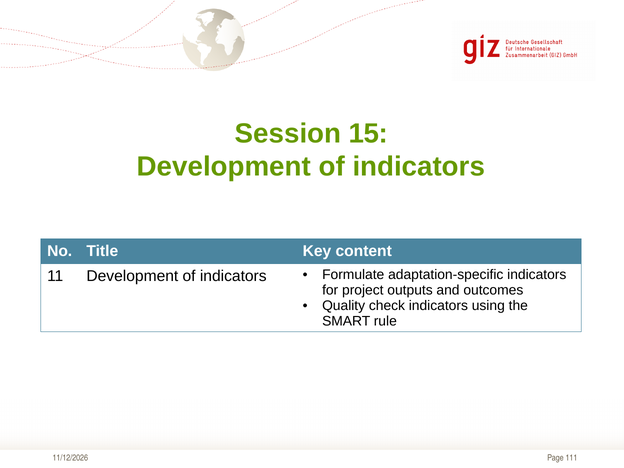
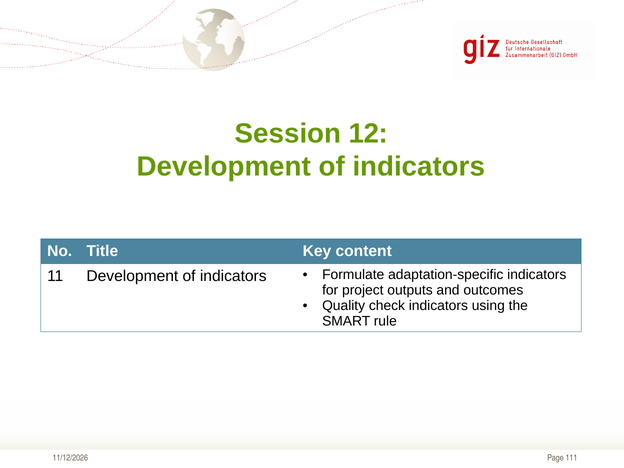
15: 15 -> 12 (368, 134)
